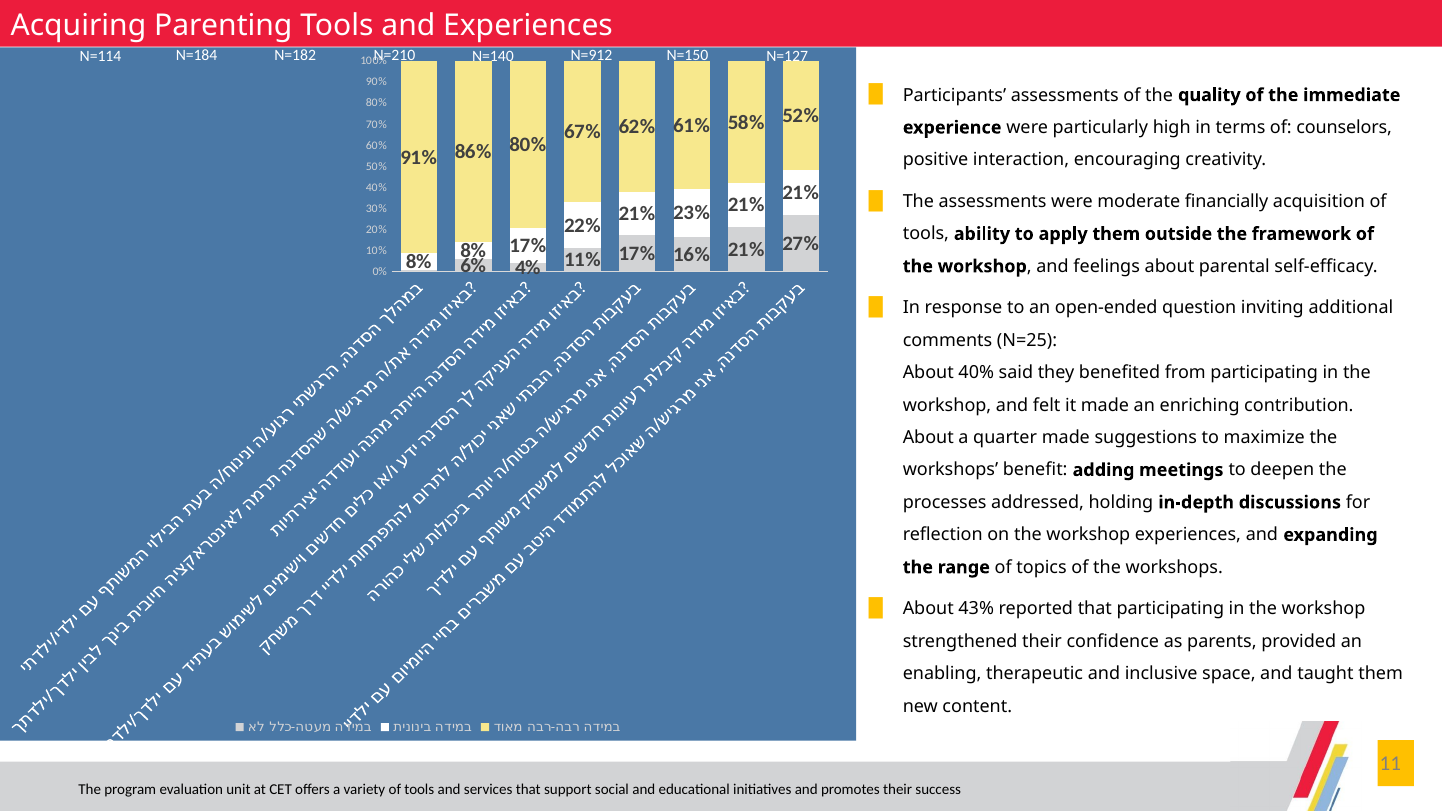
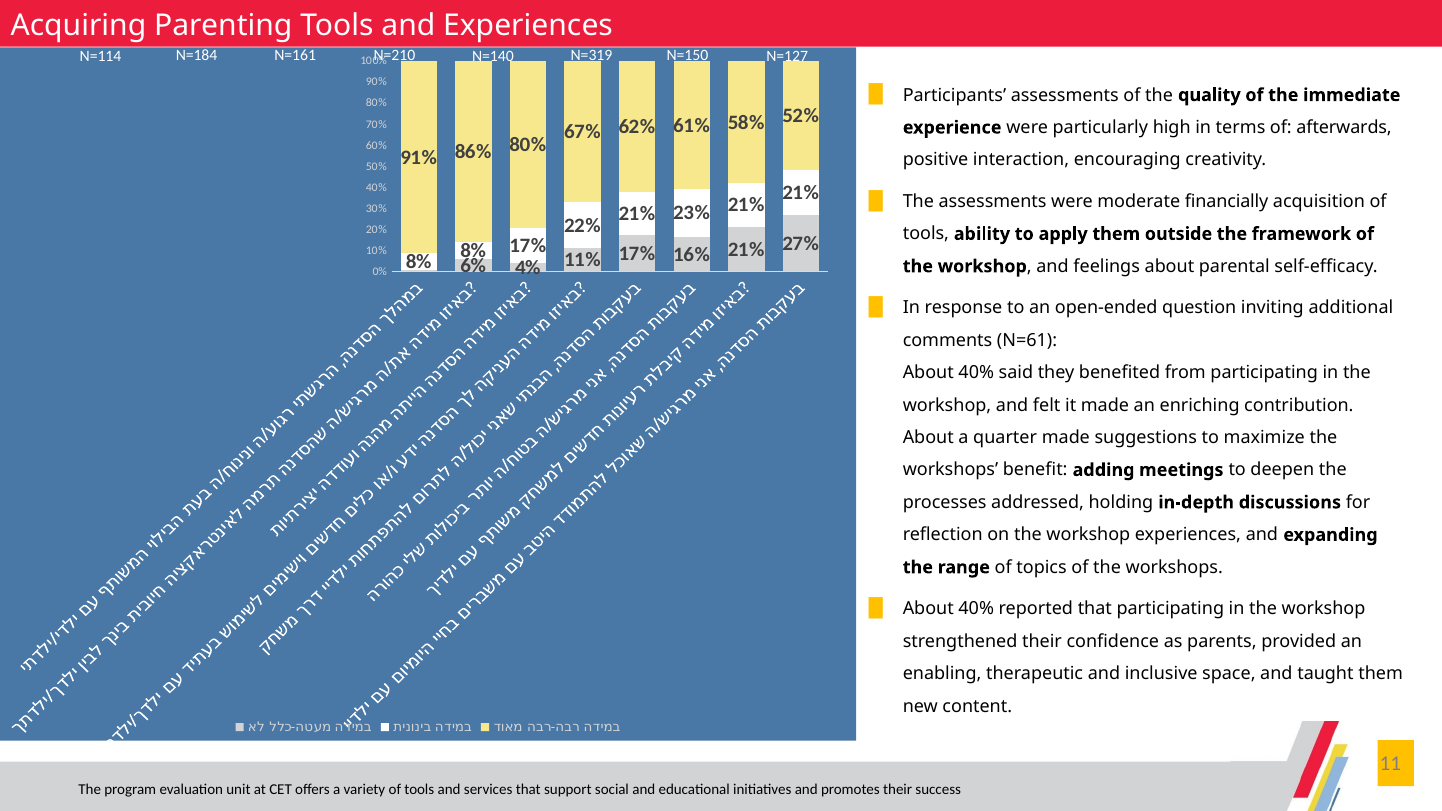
N=182: N=182 -> N=161 (295, 56)
N=912: N=912 -> N=319 (591, 55)
counselors: counselors -> afterwards (1344, 128)
N=25: N=25 -> N=61 (1027, 340)
43%: 43% -> 40% (976, 609)
